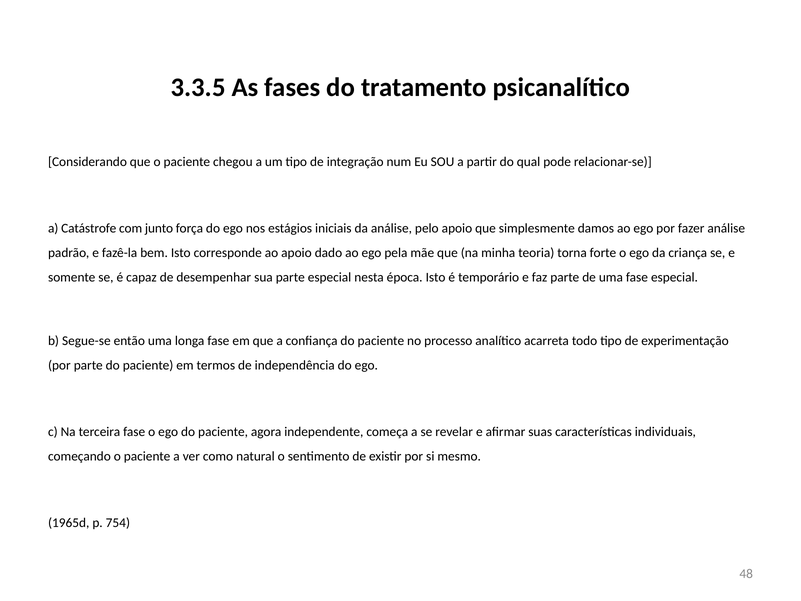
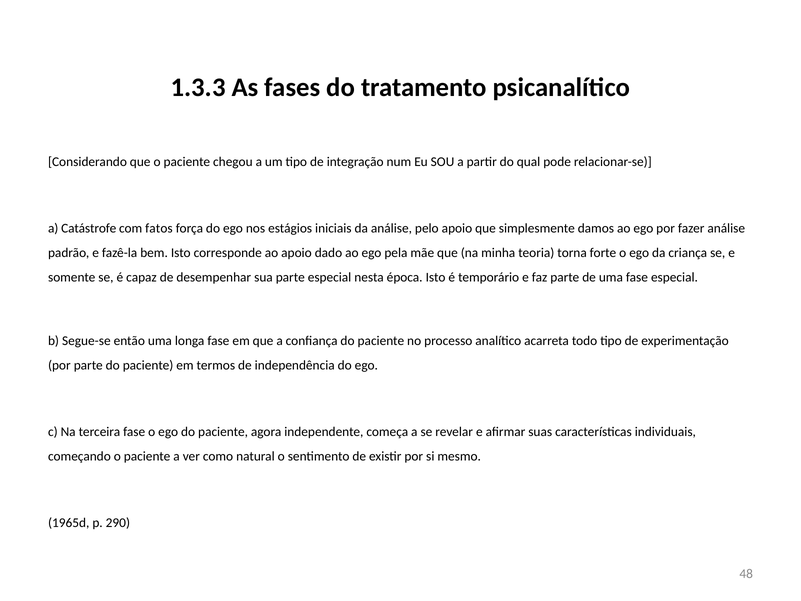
3.3.5: 3.3.5 -> 1.3.3 (198, 87)
junto: junto -> fatos (159, 228)
754: 754 -> 290 (118, 523)
